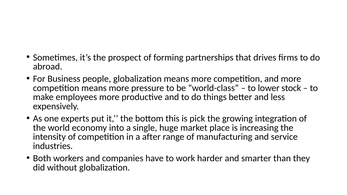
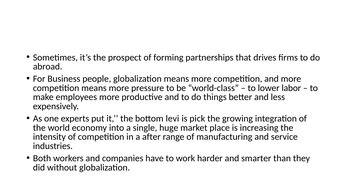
stock: stock -> labor (291, 88)
this: this -> levi (172, 119)
